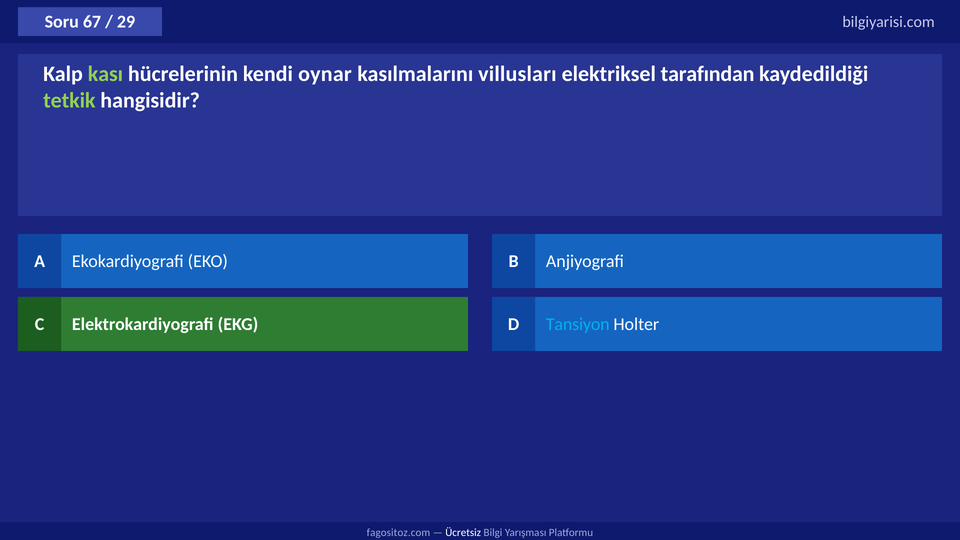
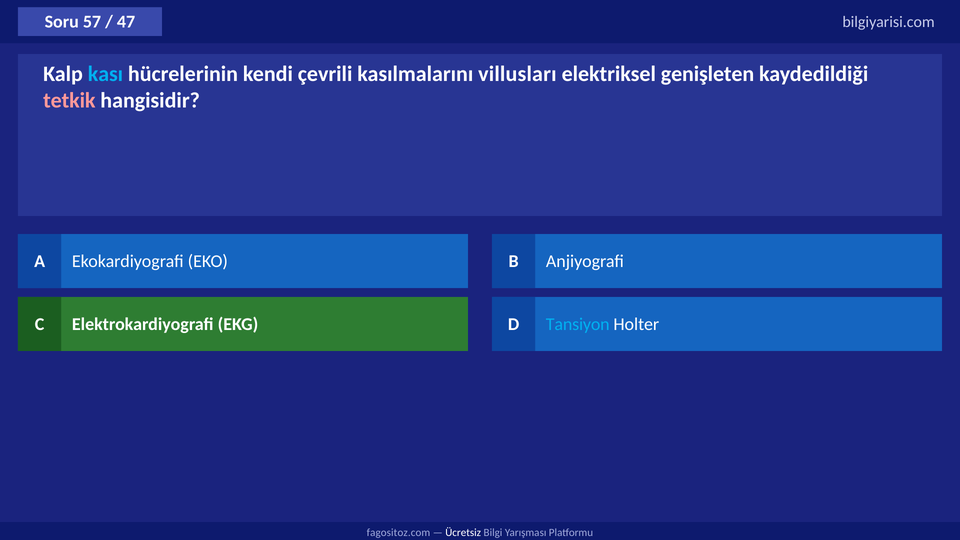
67: 67 -> 57 (92, 22)
29: 29 -> 47 (126, 22)
kası colour: light green -> light blue (105, 74)
oynar: oynar -> çevrili (325, 74)
tarafından: tarafından -> genişleten (708, 74)
tetkik colour: light green -> pink (69, 101)
